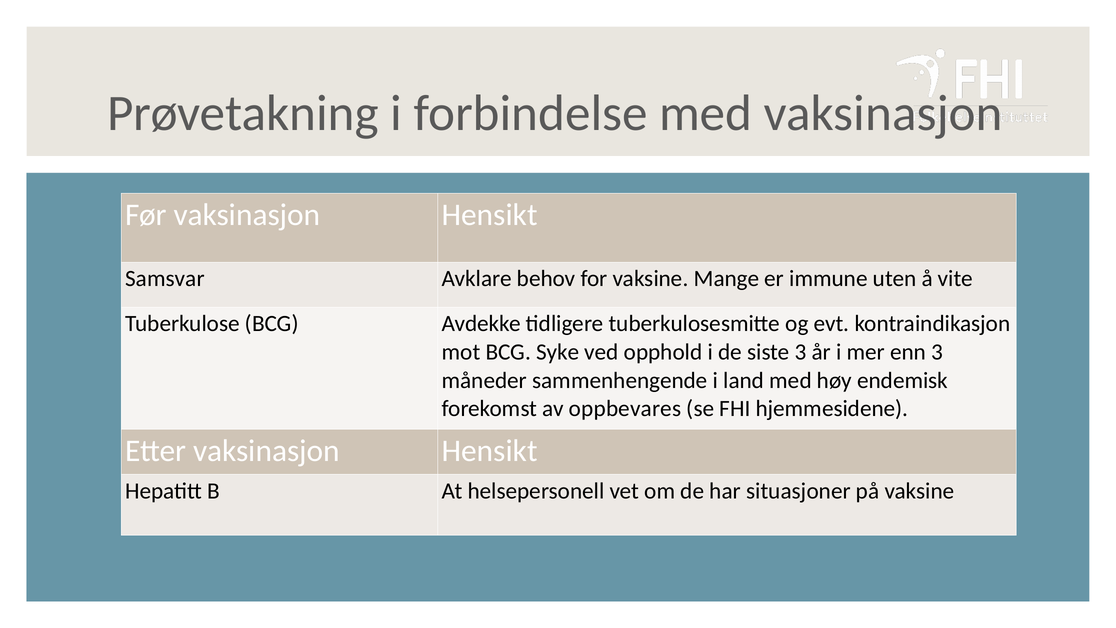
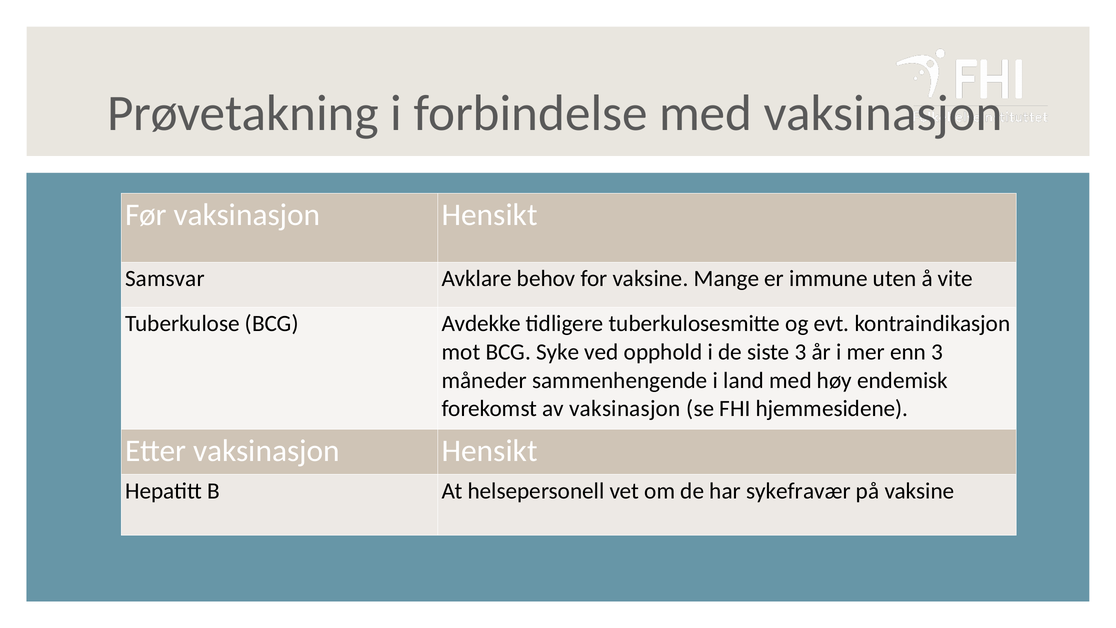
av oppbevares: oppbevares -> vaksinasjon (625, 409)
situasjoner: situasjoner -> sykefravær (798, 491)
